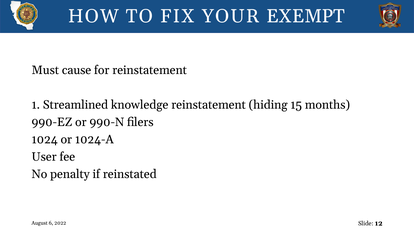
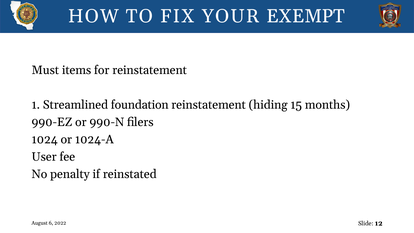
cause: cause -> items (77, 70)
knowledge: knowledge -> foundation (140, 105)
